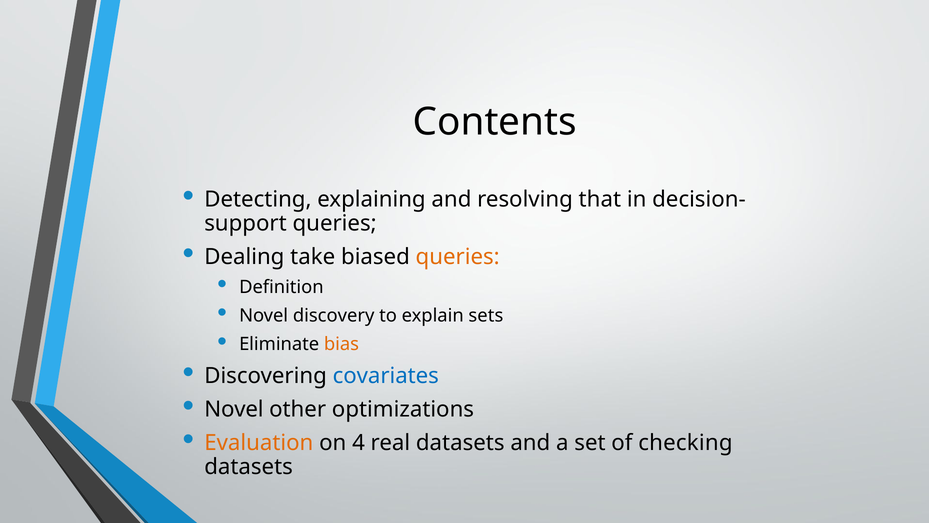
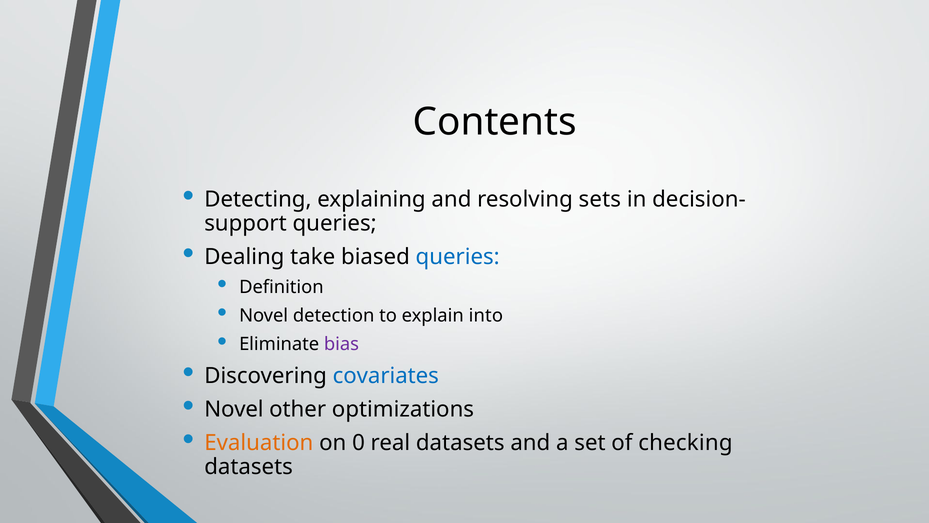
that: that -> sets (600, 199)
queries colour: orange -> blue (458, 257)
discovery: discovery -> detection (334, 315)
sets: sets -> into (486, 315)
bias colour: orange -> purple (341, 344)
4: 4 -> 0 (359, 442)
